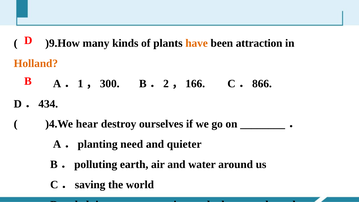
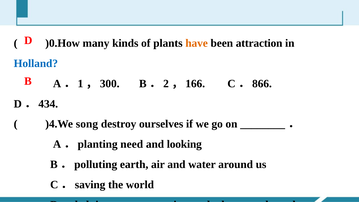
)9.How: )9.How -> )0.How (63, 43)
Holland colour: orange -> blue (36, 63)
hear: hear -> song (87, 124)
quieter: quieter -> looking (184, 144)
